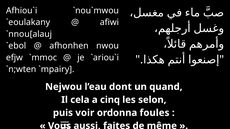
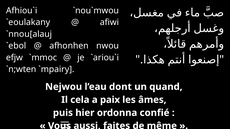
cinq: cinq -> paix (110, 100)
selon: selon -> âmes (152, 100)
voir: voir -> hier (85, 113)
foules: foules -> confié (155, 113)
